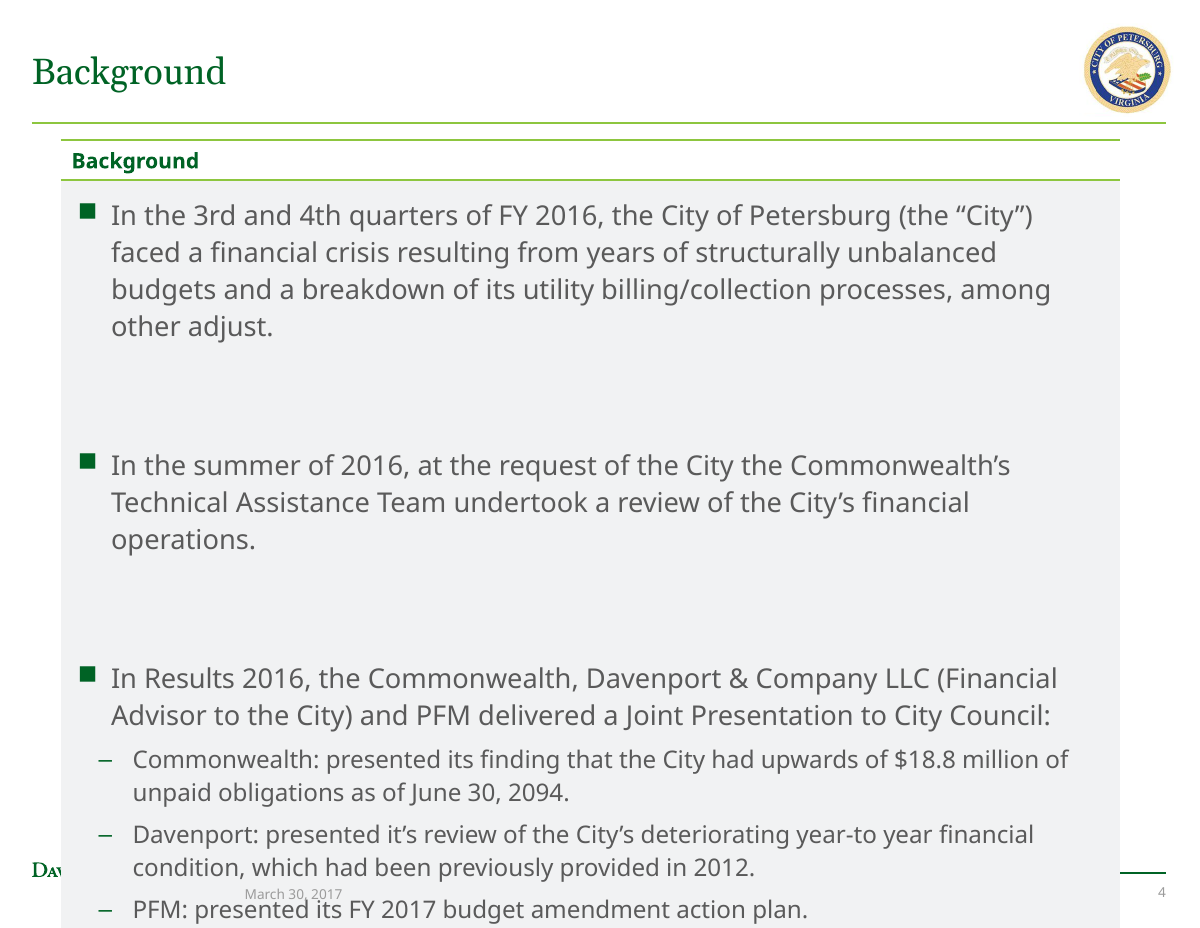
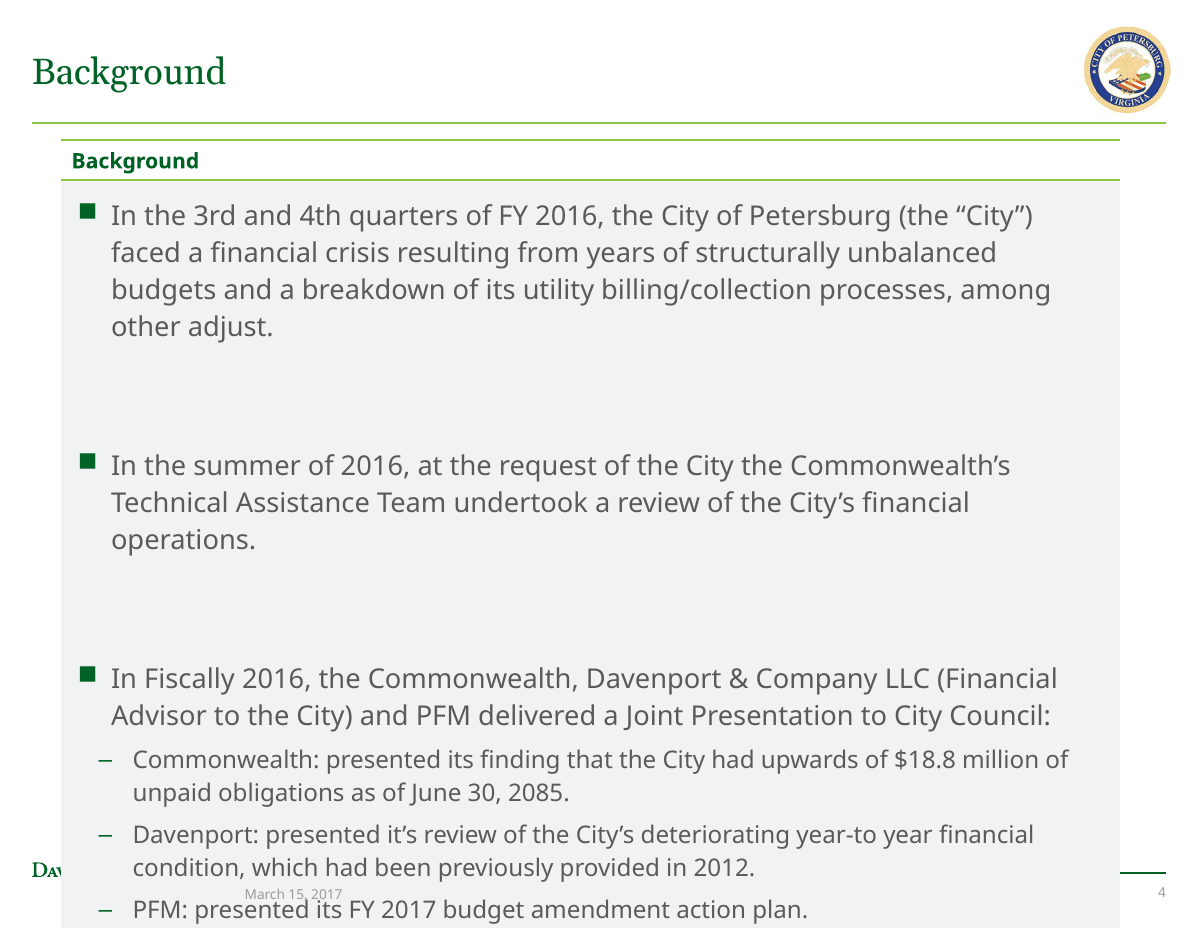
Results: Results -> Fiscally (190, 679)
2094: 2094 -> 2085 (539, 793)
March 30: 30 -> 15 (298, 895)
